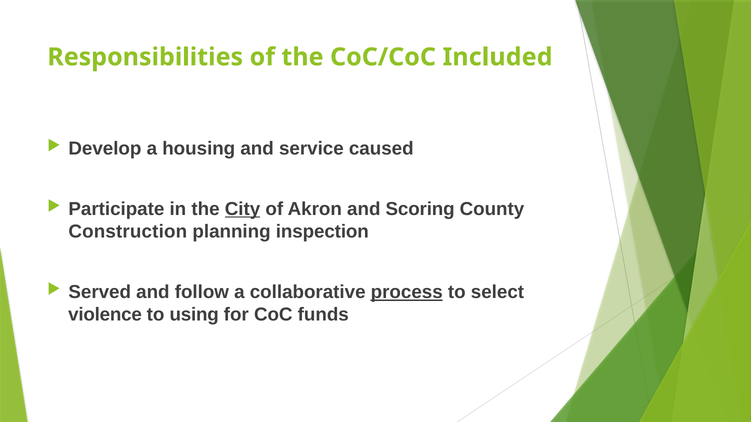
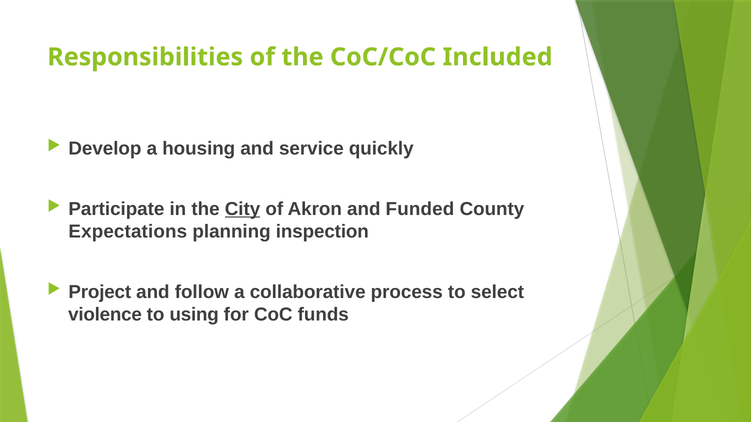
caused: caused -> quickly (381, 148)
Scoring: Scoring -> Funded (420, 209)
Construction: Construction -> Expectations (128, 232)
Served: Served -> Project (100, 292)
process underline: present -> none (407, 292)
